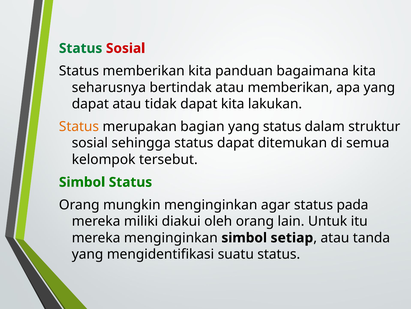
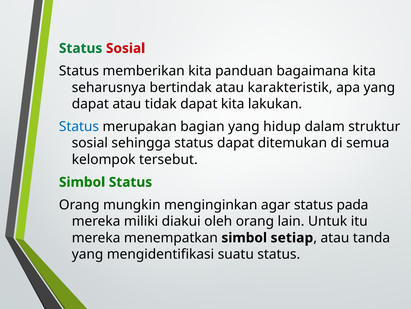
atau memberikan: memberikan -> karakteristik (290, 87)
Status colour: orange -> blue (79, 126)
yang status: status -> hidup (282, 126)
mereka menginginkan: menginginkan -> menempatkan (171, 237)
